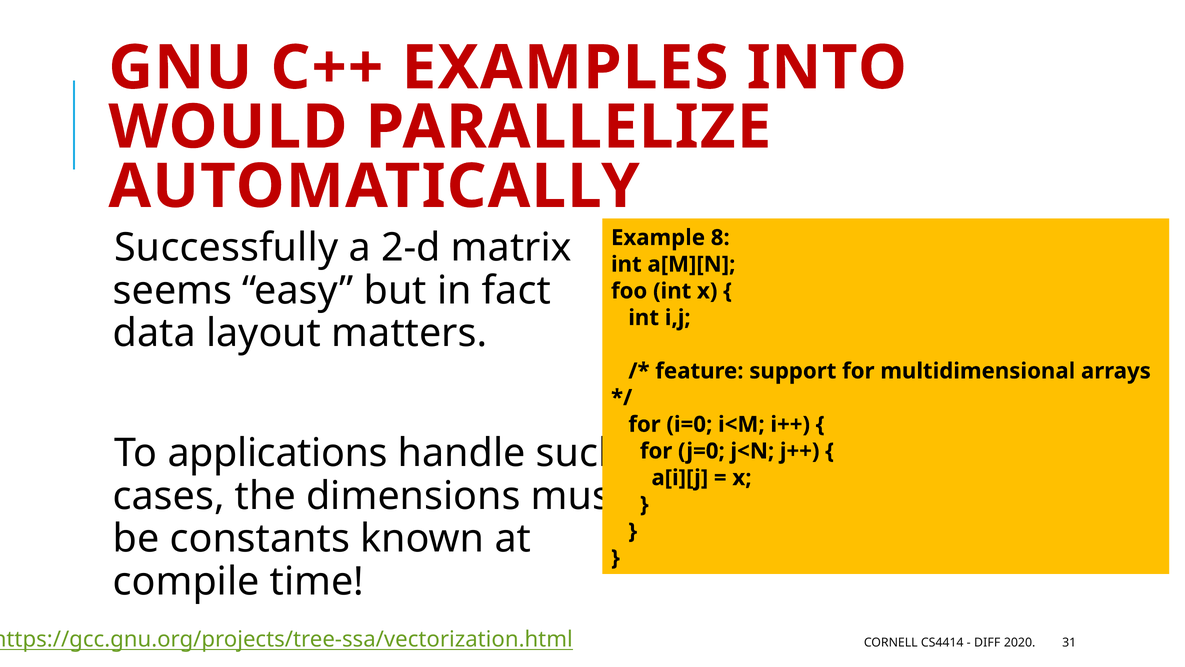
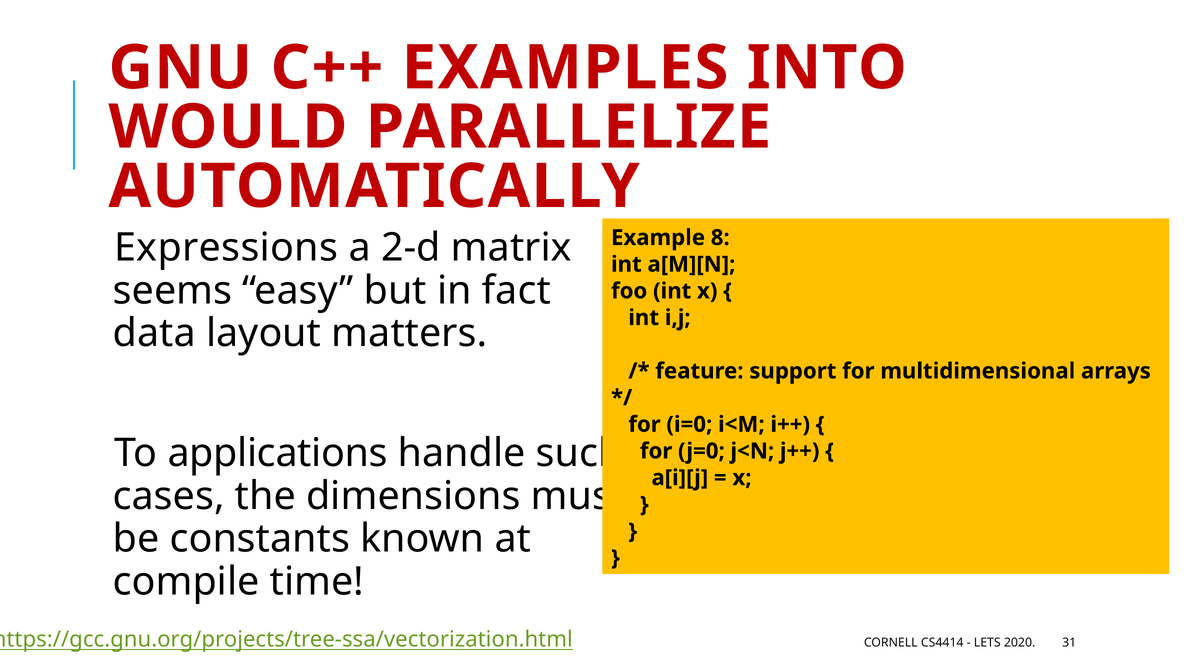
Successfully: Successfully -> Expressions (226, 248)
DIFF: DIFF -> LETS (987, 642)
